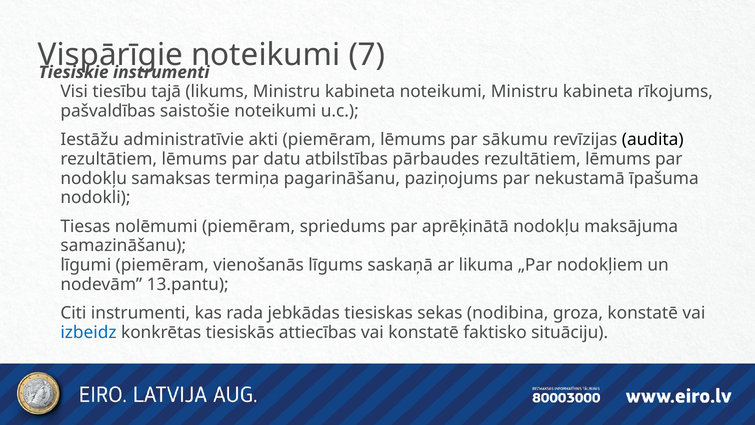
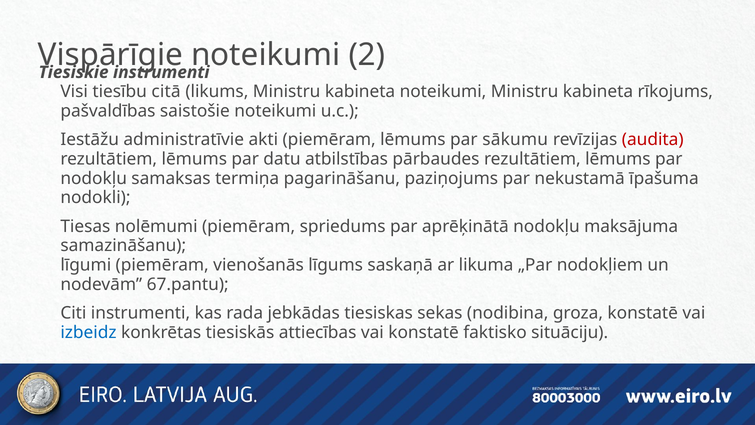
7: 7 -> 2 (367, 55)
tajā: tajā -> citā (166, 92)
audita colour: black -> red (653, 140)
13.pantu: 13.pantu -> 67.pantu (188, 284)
